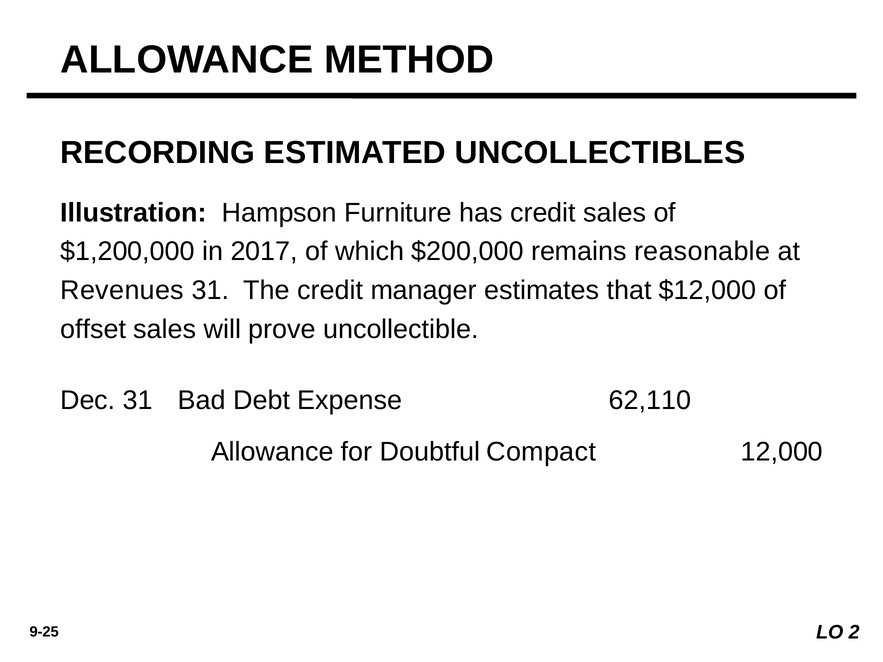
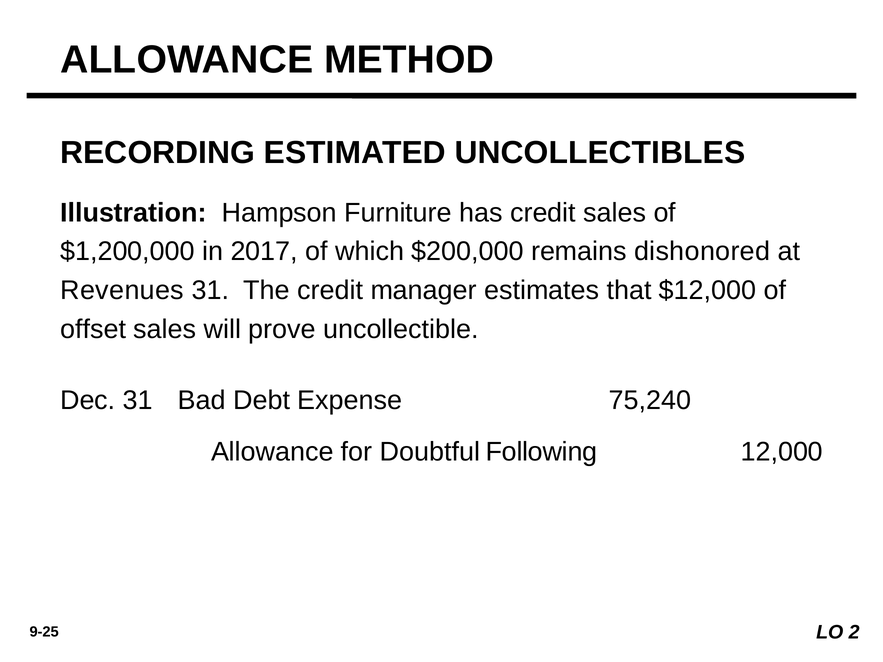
reasonable: reasonable -> dishonored (702, 252)
62,110: 62,110 -> 75,240 (650, 401)
Compact: Compact -> Following (541, 452)
